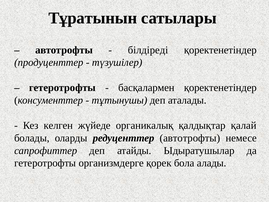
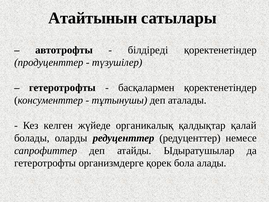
Тұратынын: Тұратынын -> Атайтынын (93, 18)
редуценттер автотрофты: автотрофты -> редуценттер (190, 138)
